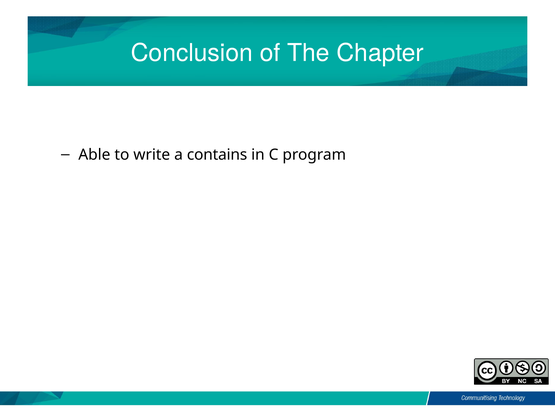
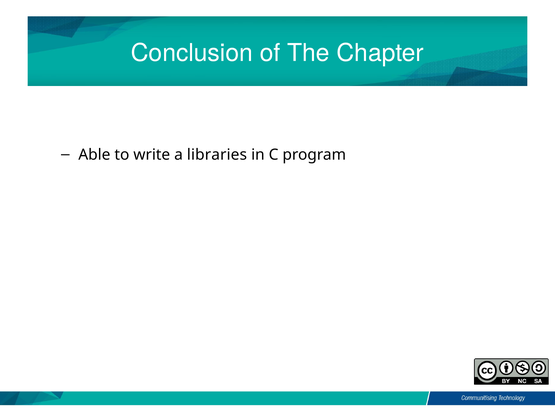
contains: contains -> libraries (217, 155)
